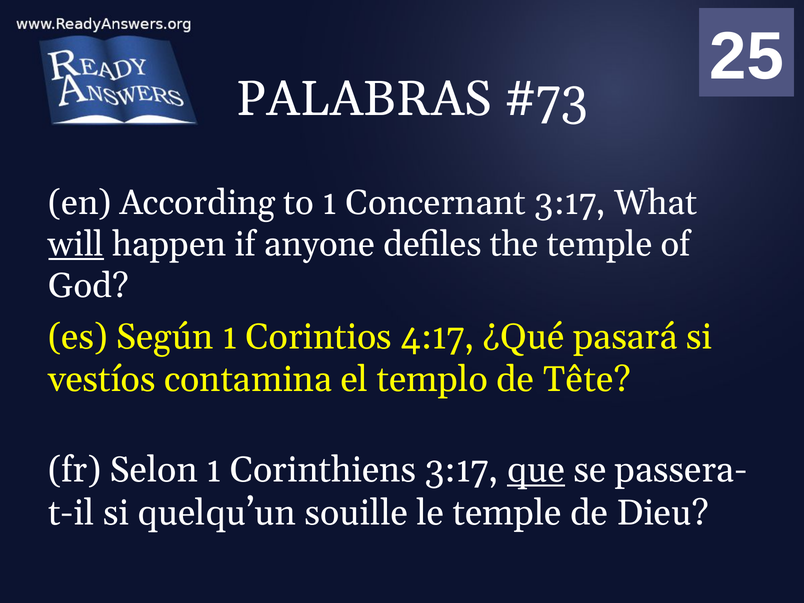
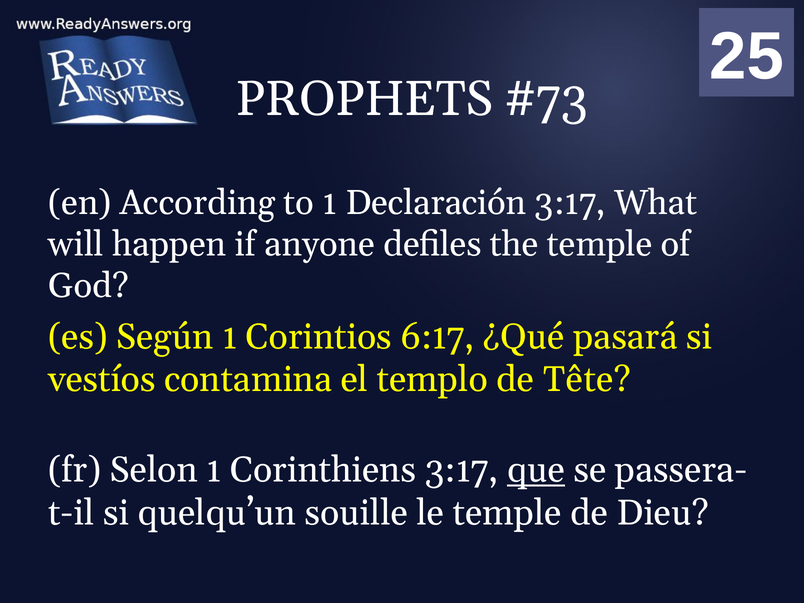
PALABRAS: PALABRAS -> PROPHETS (365, 99)
Concernant: Concernant -> Declaración (436, 203)
will underline: present -> none (76, 244)
4:17: 4:17 -> 6:17 (437, 337)
